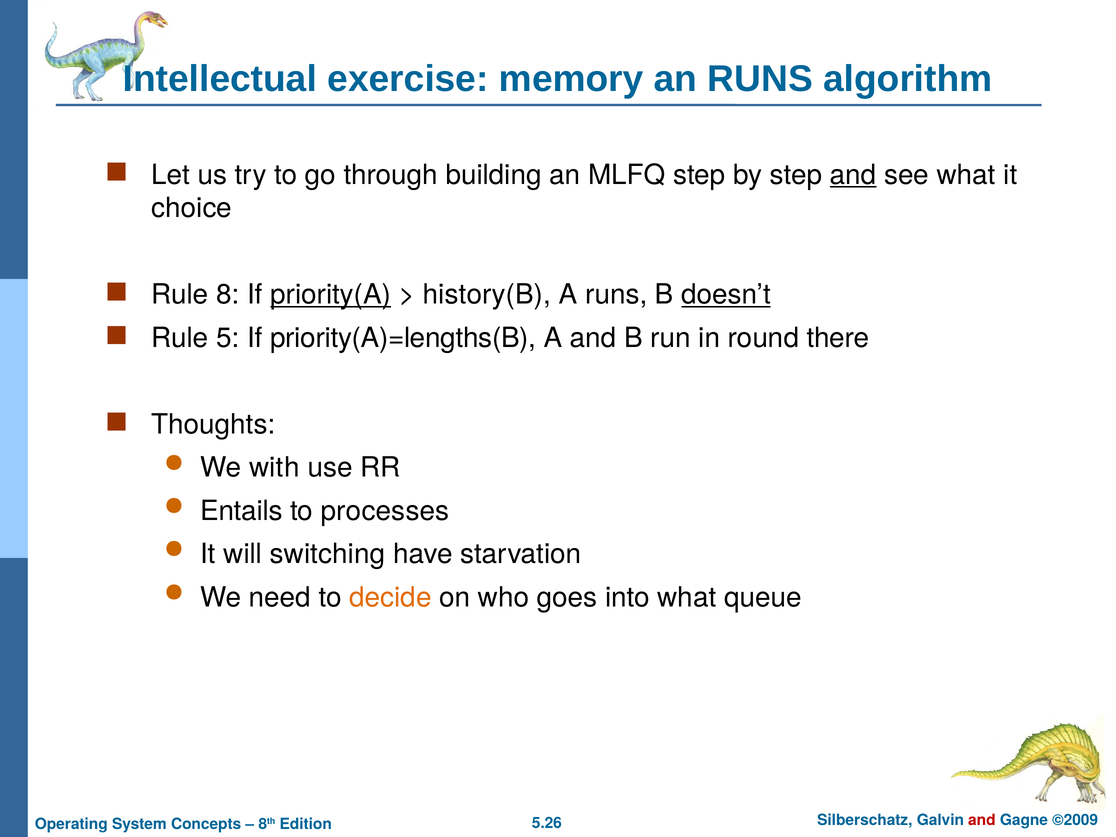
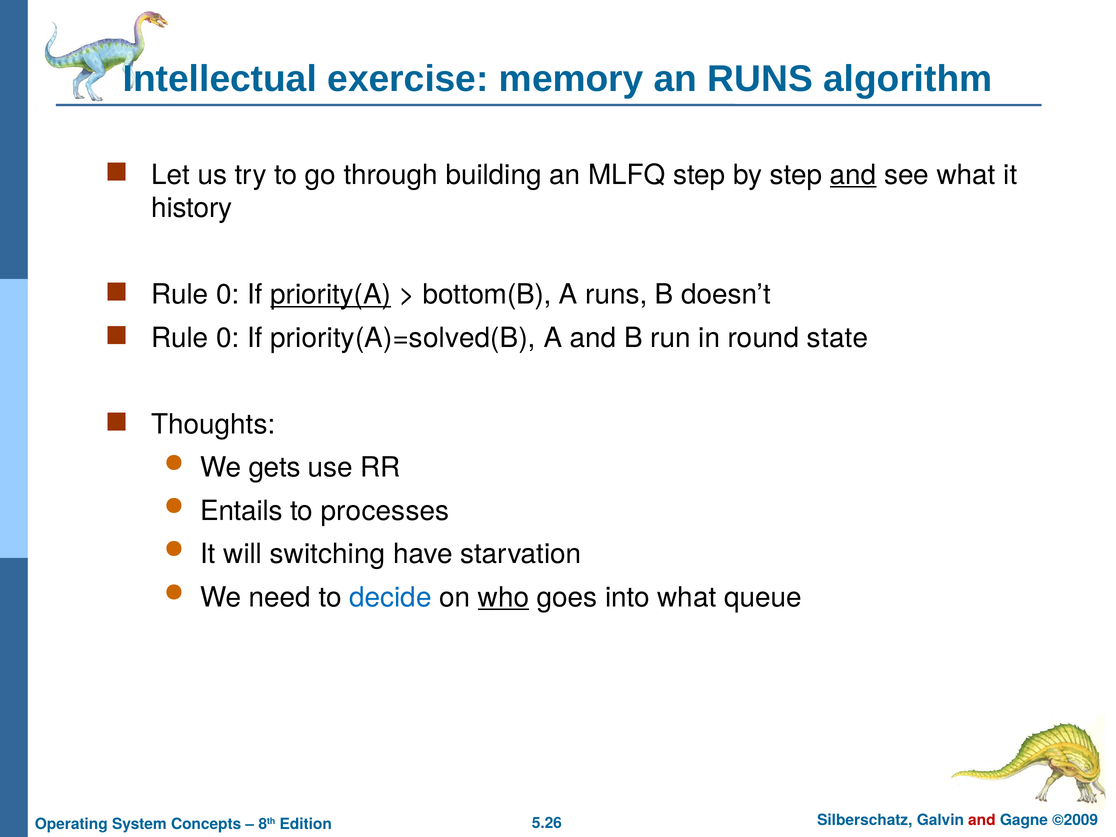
choice: choice -> history (192, 208)
8: 8 -> 0 (228, 295)
history(B: history(B -> bottom(B (487, 295)
doesn’t underline: present -> none (726, 295)
5: 5 -> 0 (228, 338)
priority(A)=lengths(B: priority(A)=lengths(B -> priority(A)=solved(B (403, 338)
there: there -> state (838, 338)
with: with -> gets (275, 468)
decide colour: orange -> blue (390, 597)
who underline: none -> present (504, 597)
